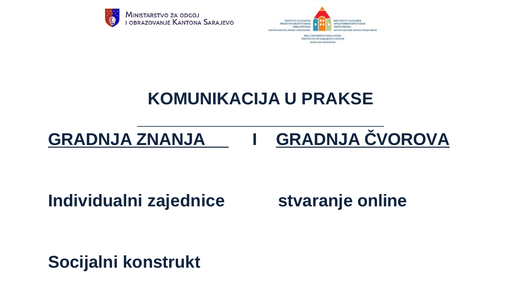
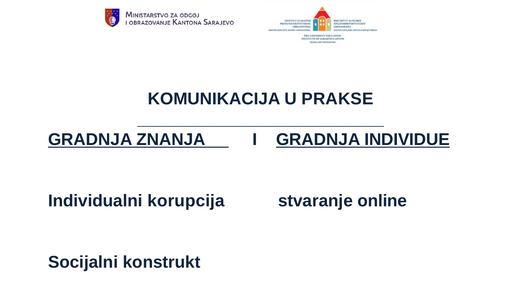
ČVOROVA: ČVOROVA -> INDIVIDUE (407, 140)
zajednice: zajednice -> korupcija (186, 201)
